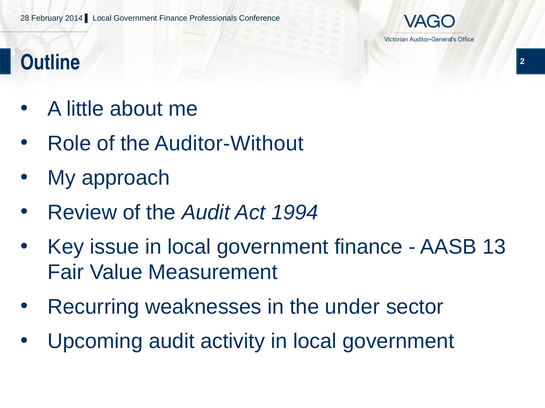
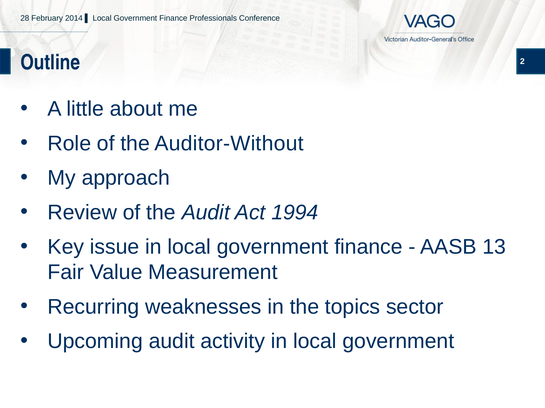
under: under -> topics (353, 307)
